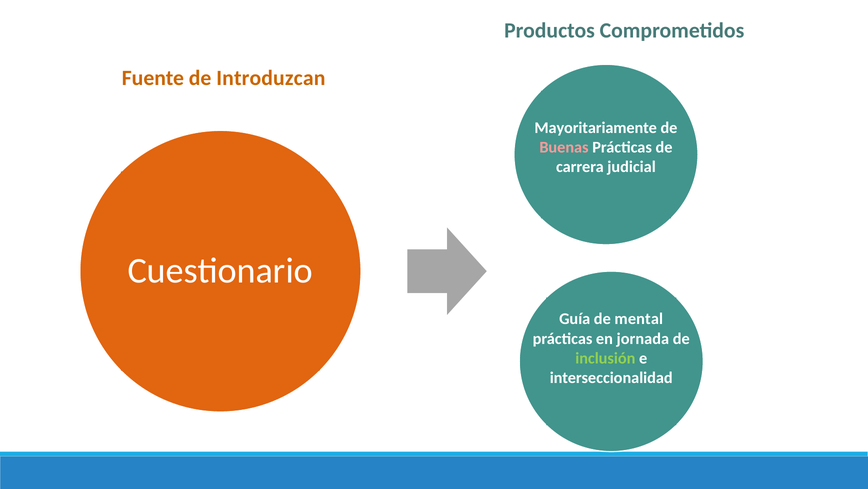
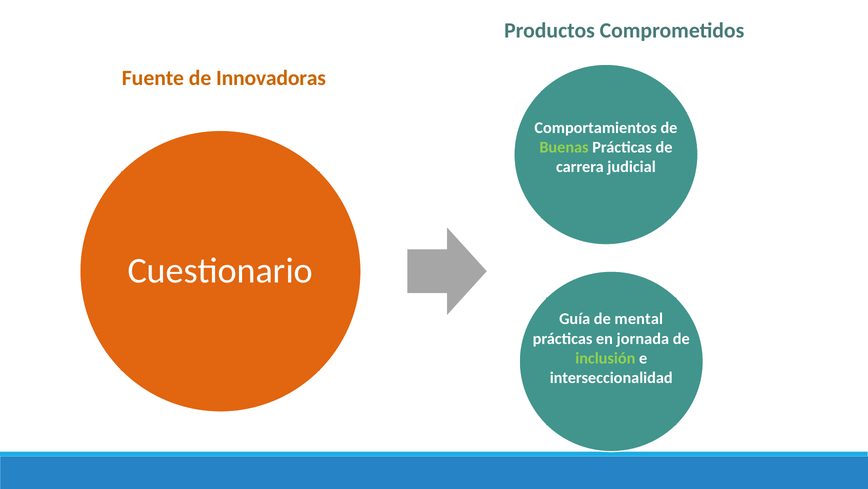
Introduzcan: Introduzcan -> Innovadoras (271, 78)
Mayoritariamente: Mayoritariamente -> Comportamientos (596, 128)
Buenas colour: pink -> light green (564, 147)
